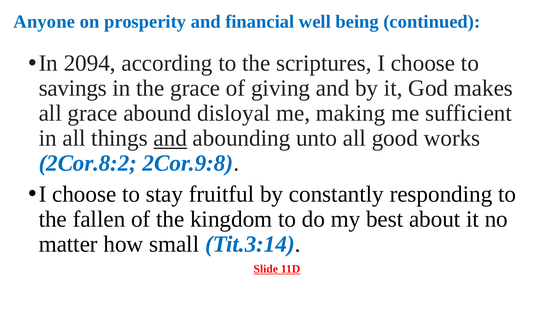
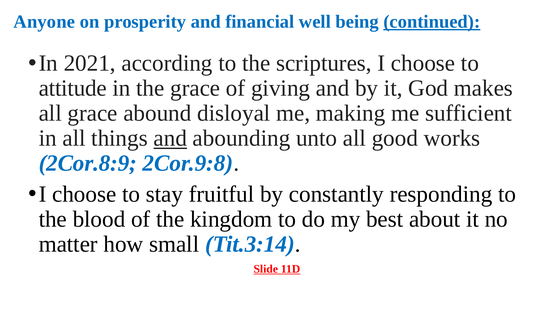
continued underline: none -> present (432, 22)
2094: 2094 -> 2021 (90, 63)
savings: savings -> attitude (73, 88)
2Cor.8:2: 2Cor.8:2 -> 2Cor.8:9 (88, 163)
fallen: fallen -> blood (99, 219)
